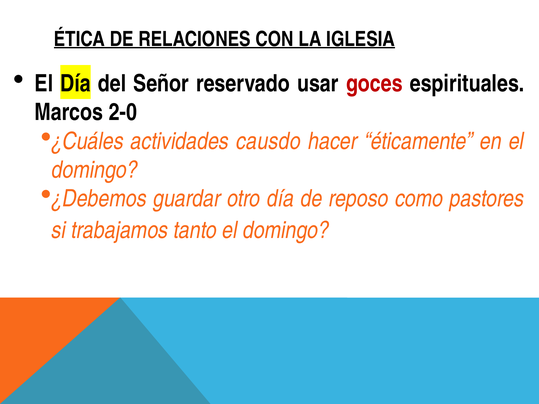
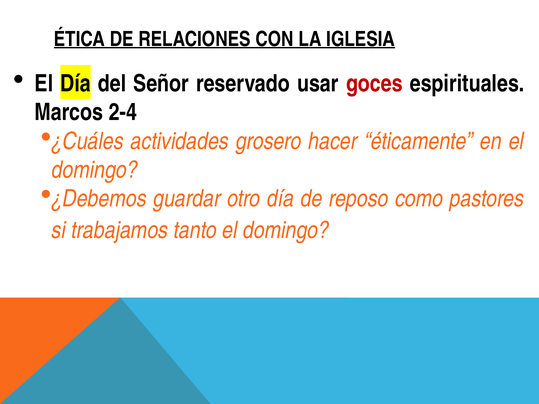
2-0: 2-0 -> 2-4 (123, 112)
causdo: causdo -> grosero (269, 141)
